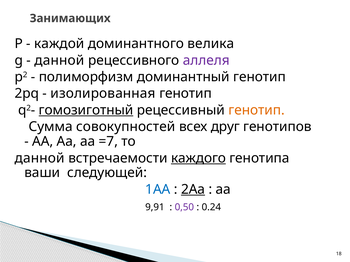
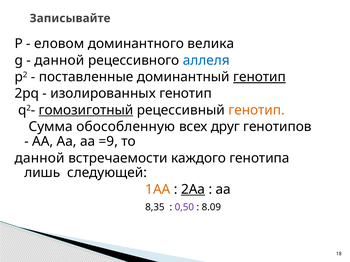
Занимающих: Занимающих -> Записывайте (70, 18)
каждой: каждой -> еловом (59, 44)
аллеля colour: purple -> blue (206, 60)
полиморфизм: полиморфизм -> поставленные (86, 77)
генотип underline: none -> present (260, 77)
изолированная: изолированная -> изолированных (103, 94)
совокупностей: совокупностей -> обособленную (126, 127)
=7: =7 -> =9 (108, 142)
каждого underline: present -> none (199, 158)
ваши: ваши -> лишь (42, 173)
1АА colour: blue -> orange (158, 190)
9,91: 9,91 -> 8,35 (155, 208)
0.24: 0.24 -> 8.09 (211, 208)
